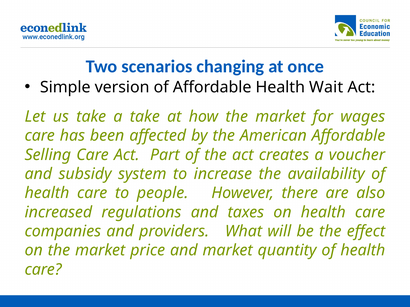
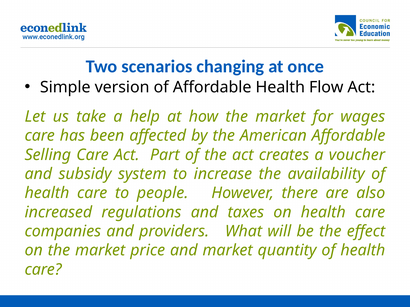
Wait: Wait -> Flow (326, 87)
a take: take -> help (145, 117)
